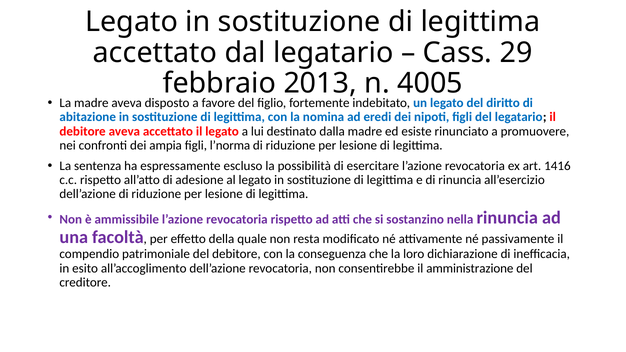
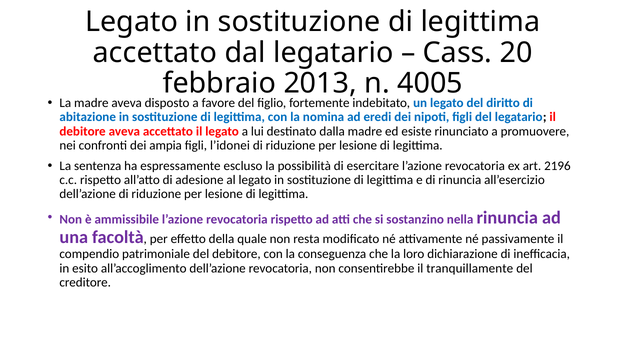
29: 29 -> 20 (516, 53)
l’norma: l’norma -> l’idonei (230, 145)
1416: 1416 -> 2196 (557, 166)
amministrazione: amministrazione -> tranquillamente (470, 268)
